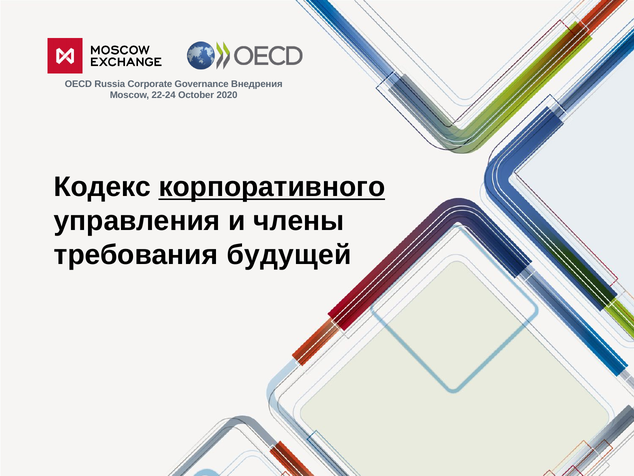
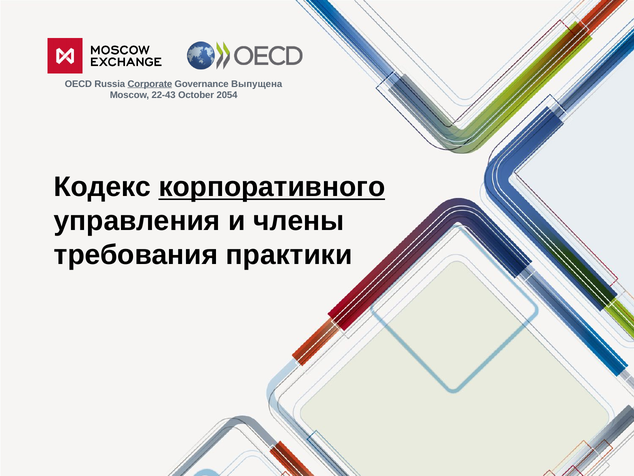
Corporate underline: none -> present (150, 84)
Внедрения: Внедрения -> Выпущена (257, 84)
22-24: 22-24 -> 22-43 (164, 95)
2020: 2020 -> 2054 (227, 95)
будущей: будущей -> практики (289, 254)
